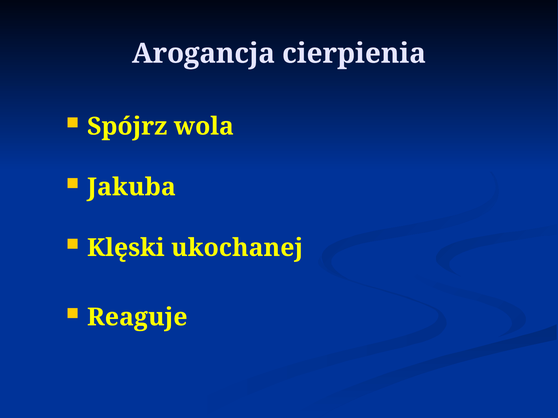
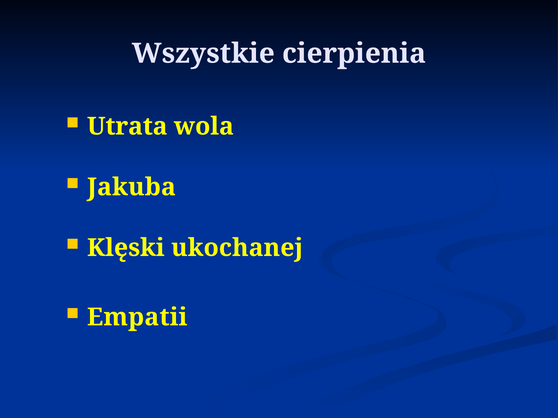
Arogancja: Arogancja -> Wszystkie (203, 54)
Spójrz: Spójrz -> Utrata (127, 127)
Reaguje: Reaguje -> Empatii (137, 318)
